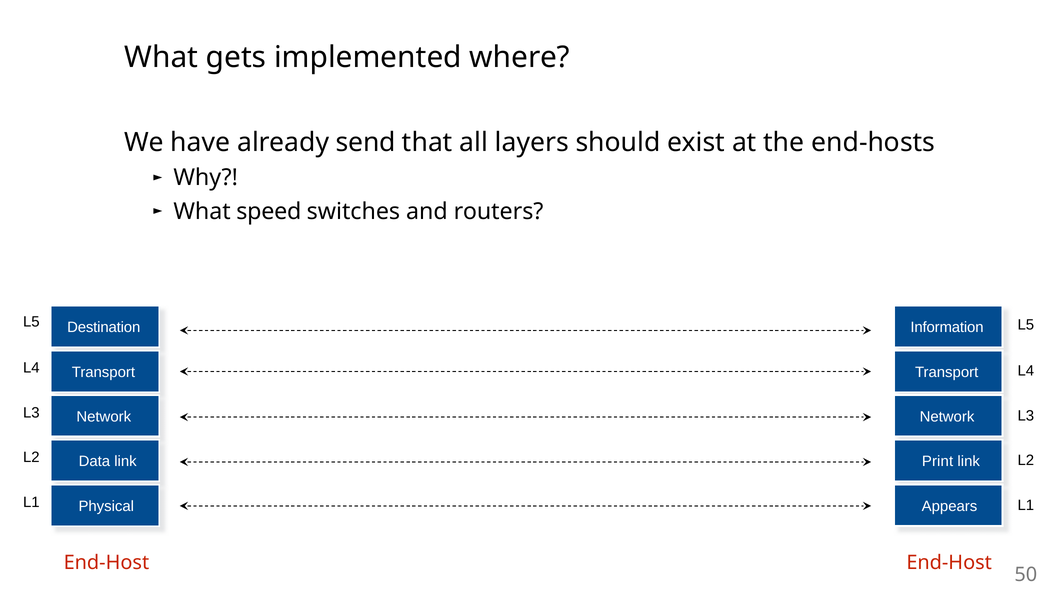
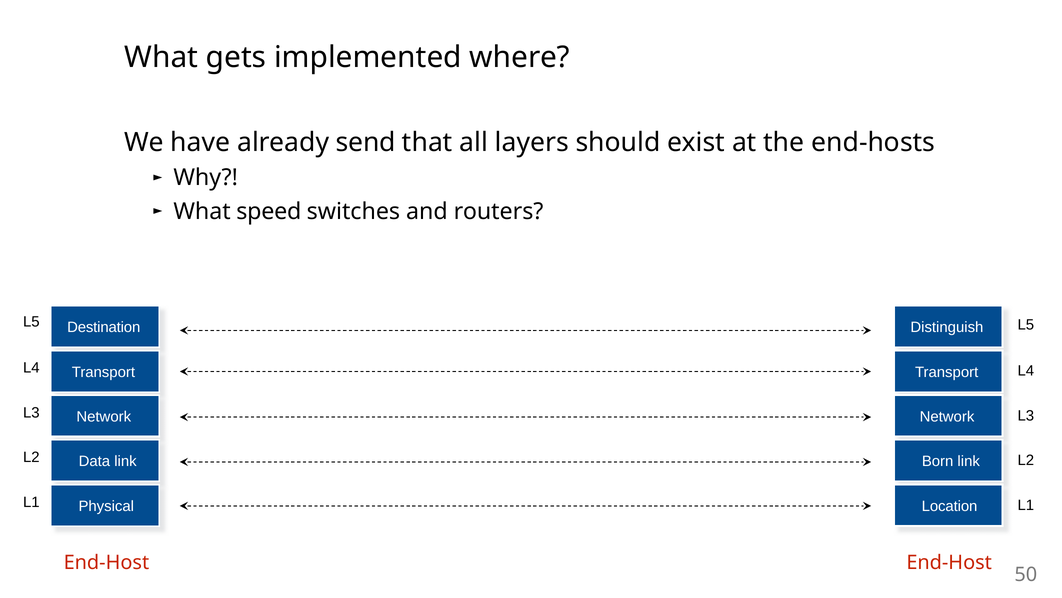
Information: Information -> Distinguish (947, 327)
Print: Print -> Born (938, 461)
Appears: Appears -> Location (950, 506)
